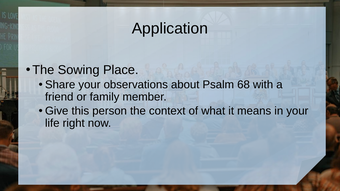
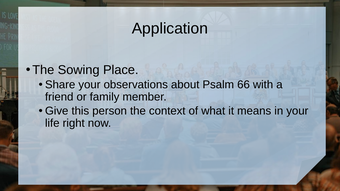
68: 68 -> 66 (244, 85)
